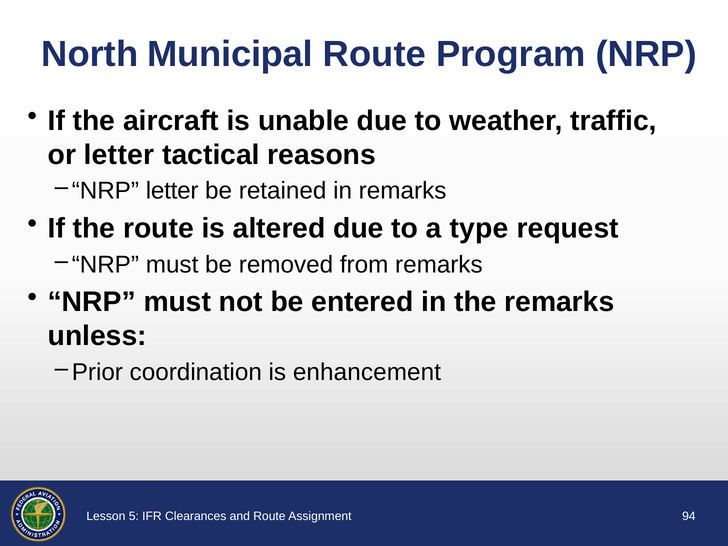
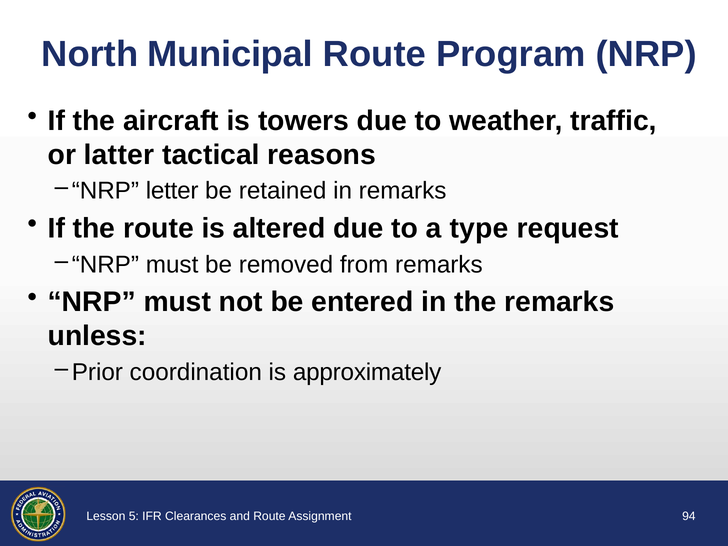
unable: unable -> towers (304, 121)
or letter: letter -> latter (119, 155)
enhancement: enhancement -> approximately (367, 372)
